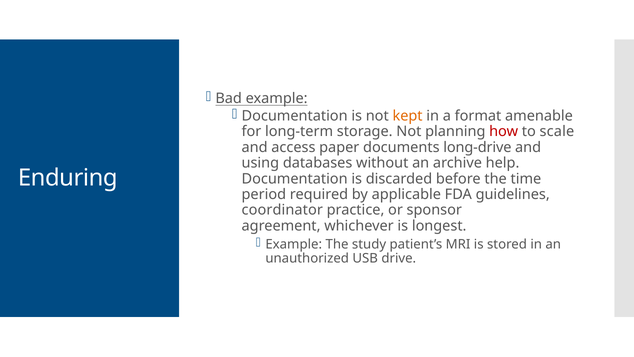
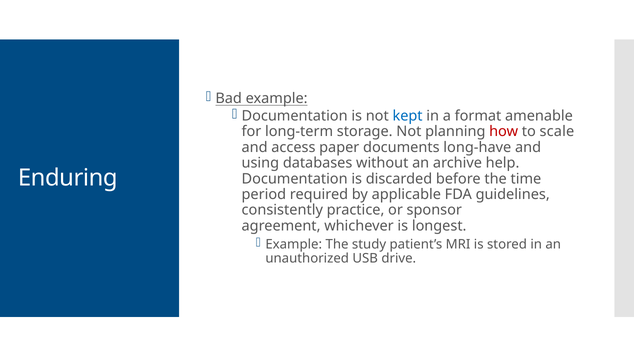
kept colour: orange -> blue (408, 116)
long-drive: long-drive -> long-have (477, 147)
coordinator: coordinator -> consistently (282, 210)
